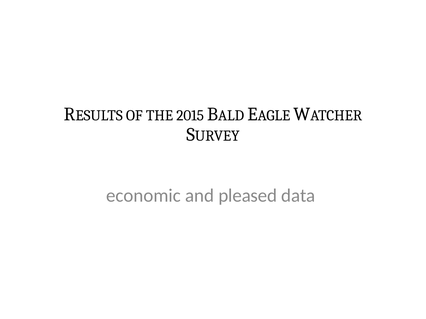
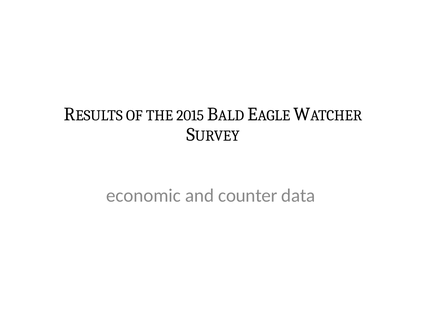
pleased: pleased -> counter (248, 196)
